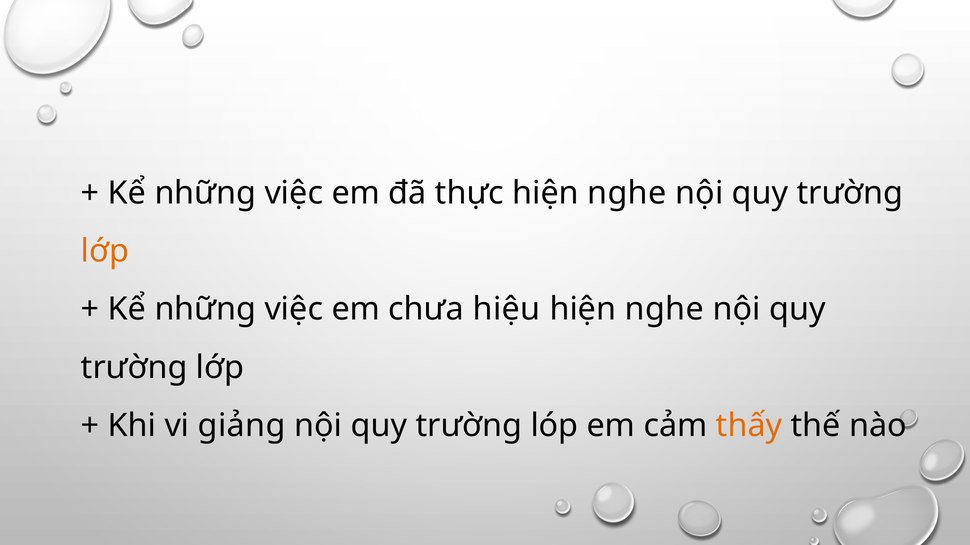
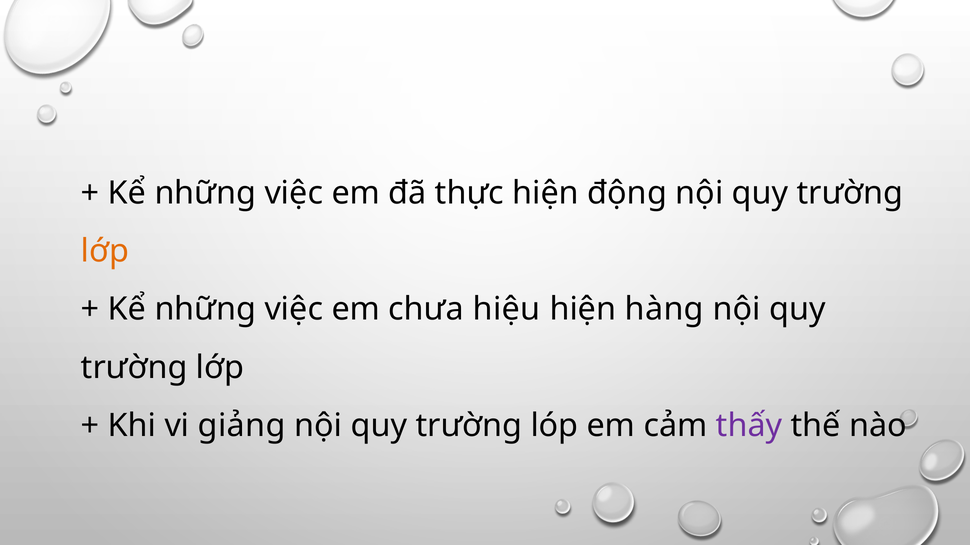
thực hiện nghe: nghe -> động (627, 193)
nghe: nghe -> hàng (664, 310)
thấy colour: orange -> purple (749, 426)
